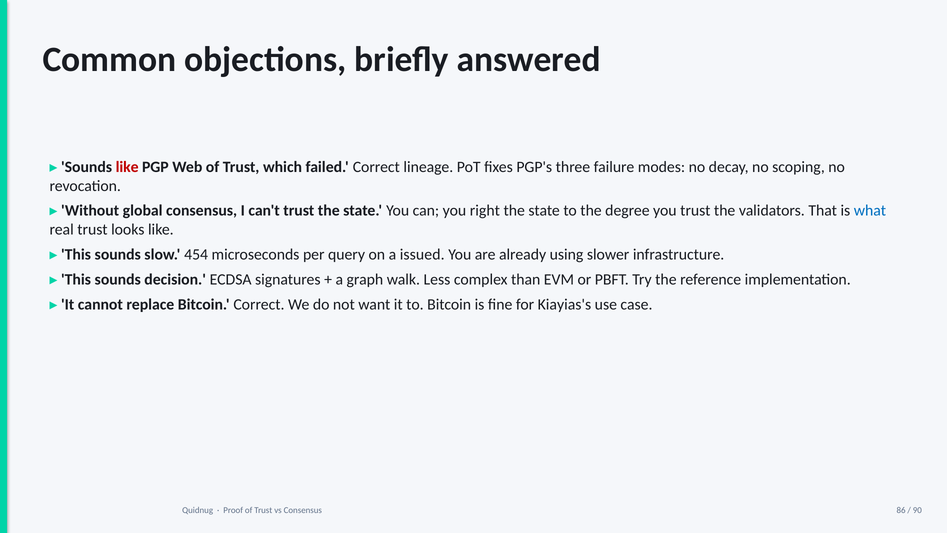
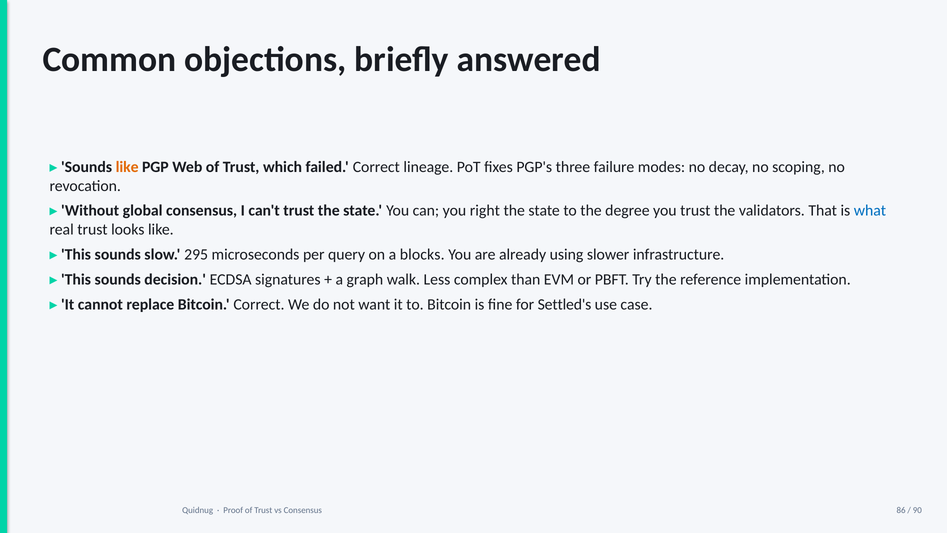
like colour: red -> orange (127, 167)
454: 454 -> 295 (196, 254)
issued: issued -> blocks (422, 254)
Kiayias's: Kiayias's -> Settled's (565, 304)
